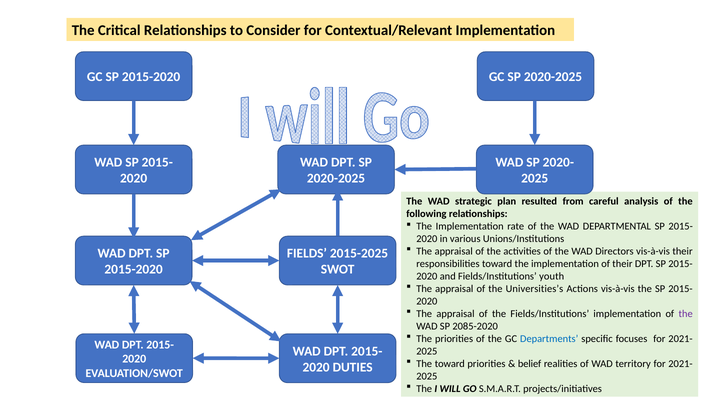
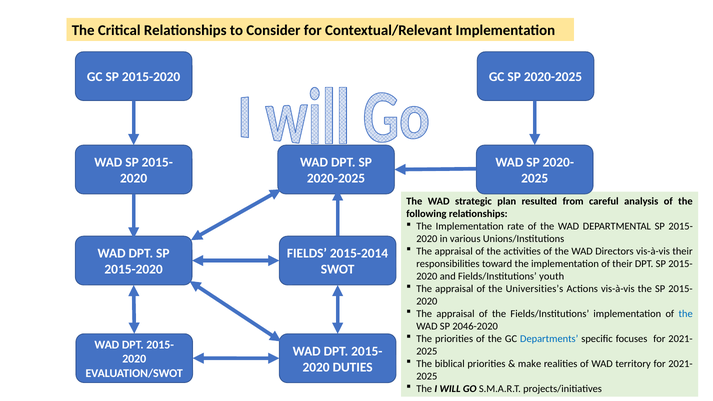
2015-2025: 2015-2025 -> 2015-2014 (359, 253)
the colour: purple -> blue (686, 314)
2085-2020: 2085-2020 -> 2046-2020 (475, 326)
The toward: toward -> biblical (450, 364)
belief: belief -> make (530, 364)
